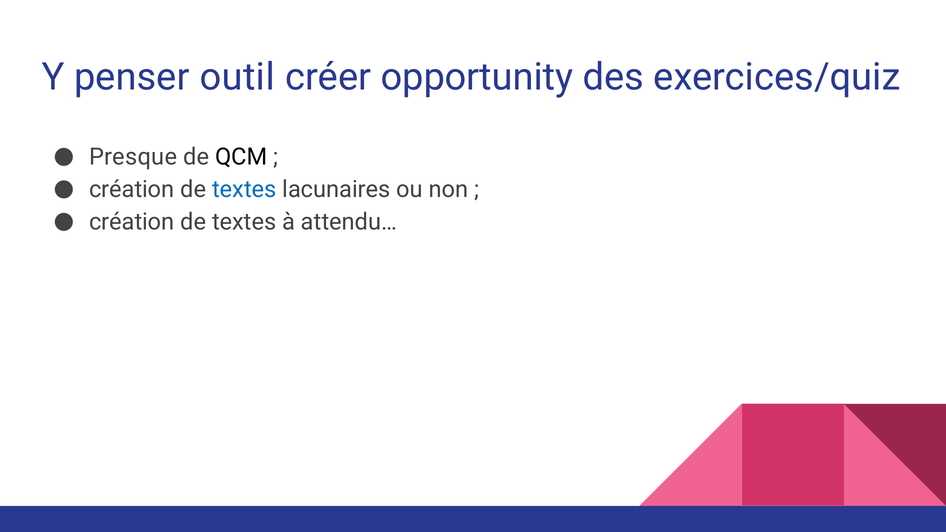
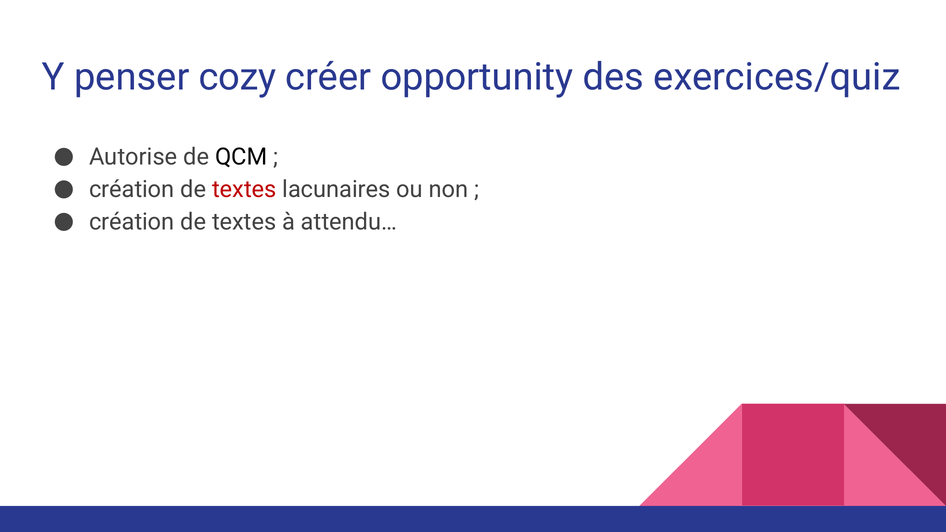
outil: outil -> cozy (238, 77)
Presque: Presque -> Autorise (133, 157)
textes colour: blue -> red (244, 189)
